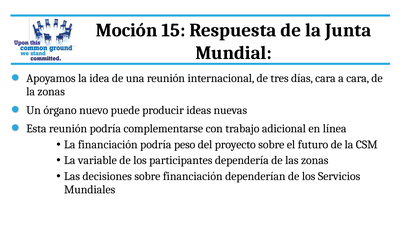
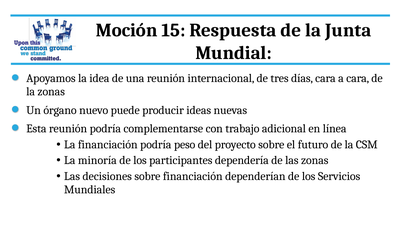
variable: variable -> minoría (97, 160)
